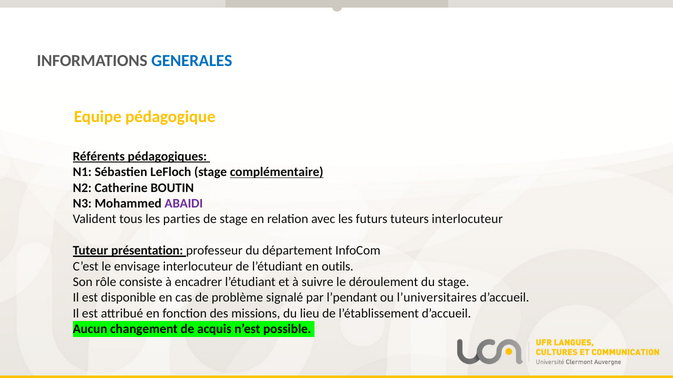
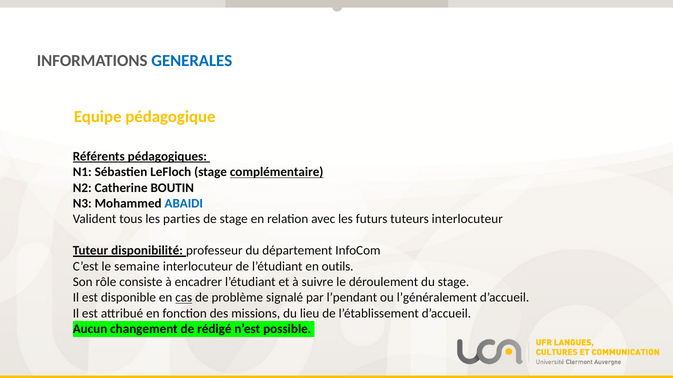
ABAIDI colour: purple -> blue (184, 204)
présentation: présentation -> disponibilité (147, 251)
envisage: envisage -> semaine (137, 267)
cas underline: none -> present (184, 298)
l’universitaires: l’universitaires -> l’généralement (437, 298)
acquis: acquis -> rédigé (214, 329)
